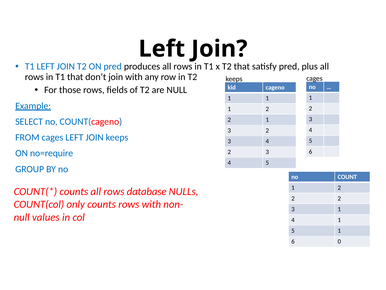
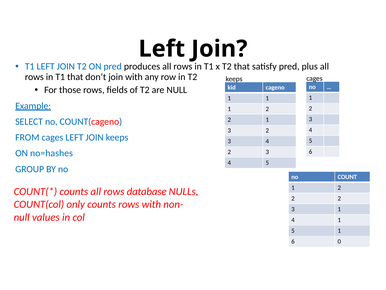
no=require: no=require -> no=hashes (51, 153)
